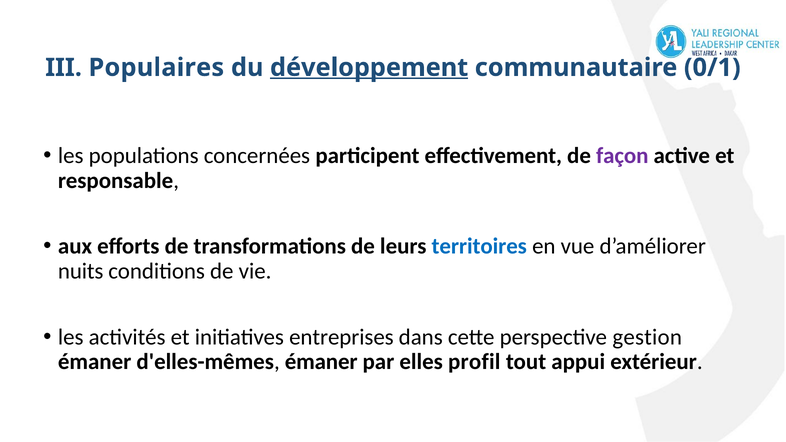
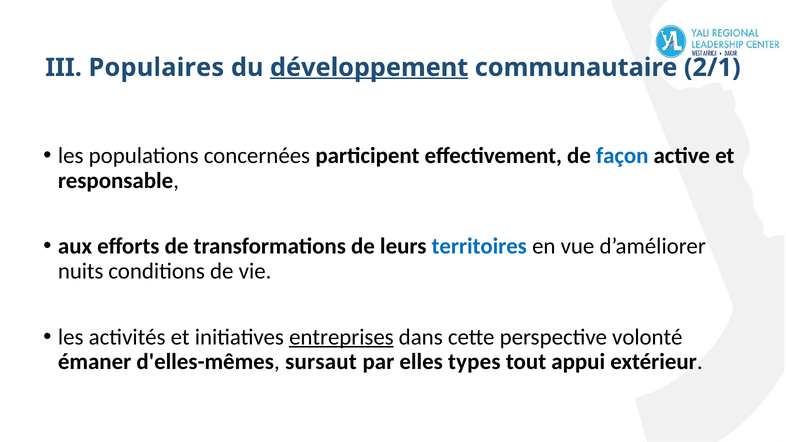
0/1: 0/1 -> 2/1 (712, 68)
façon colour: purple -> blue (622, 156)
entreprises underline: none -> present (341, 337)
gestion: gestion -> volonté (647, 337)
d'elles-mêmes émaner: émaner -> sursaut (321, 362)
profil: profil -> types (474, 362)
